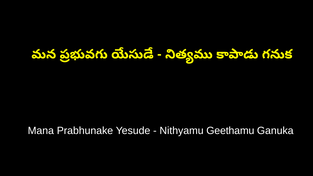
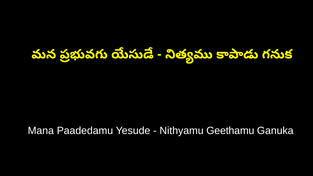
Prabhunake: Prabhunake -> Paadedamu (85, 131)
